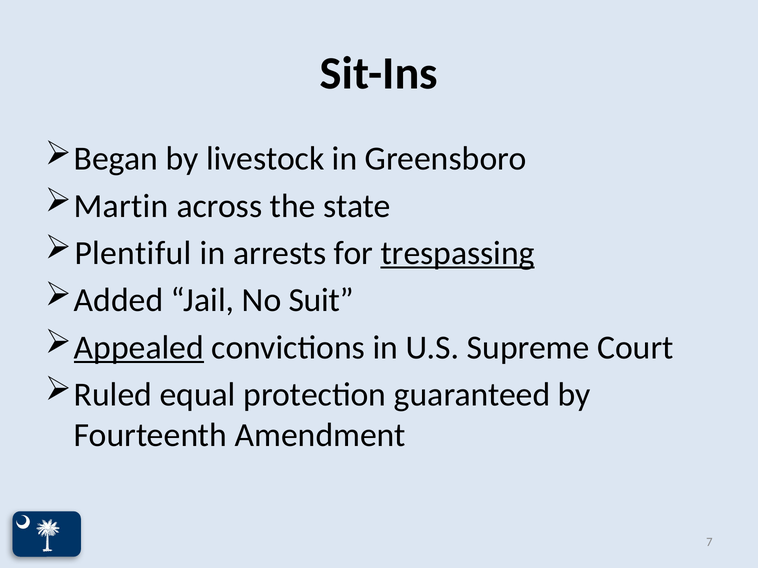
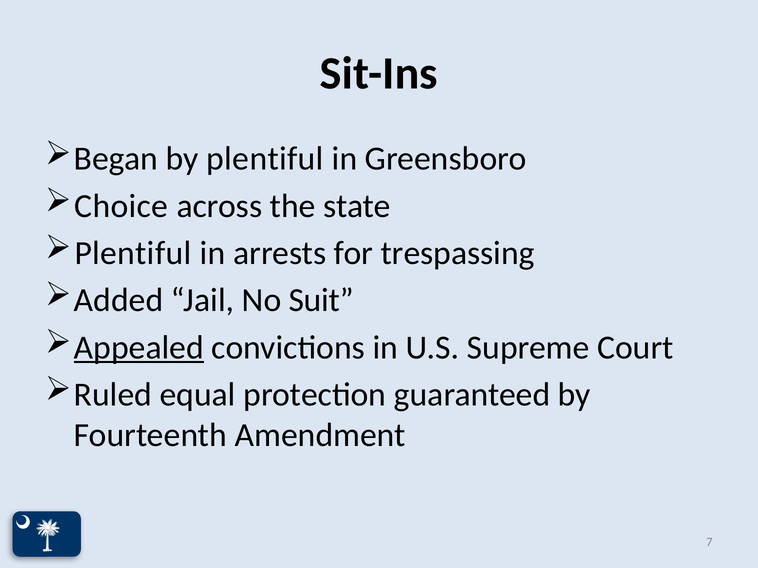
by livestock: livestock -> plentiful (265, 159)
Martin: Martin -> Choice (121, 206)
trespassing underline: present -> none (458, 253)
